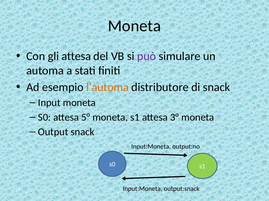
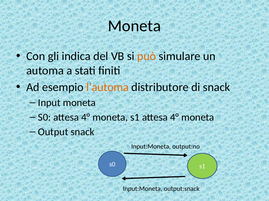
gli attesa: attesa -> indica (76, 56)
può colour: purple -> orange (147, 56)
S0 attesa 5°: 5° -> 4° (86, 118)
s1 attesa 3°: 3° -> 4° (175, 118)
